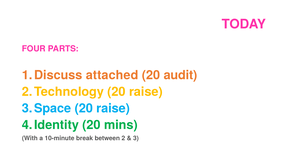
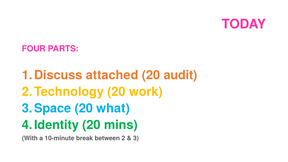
raise: raise -> work (146, 92)
raise: raise -> what (113, 108)
